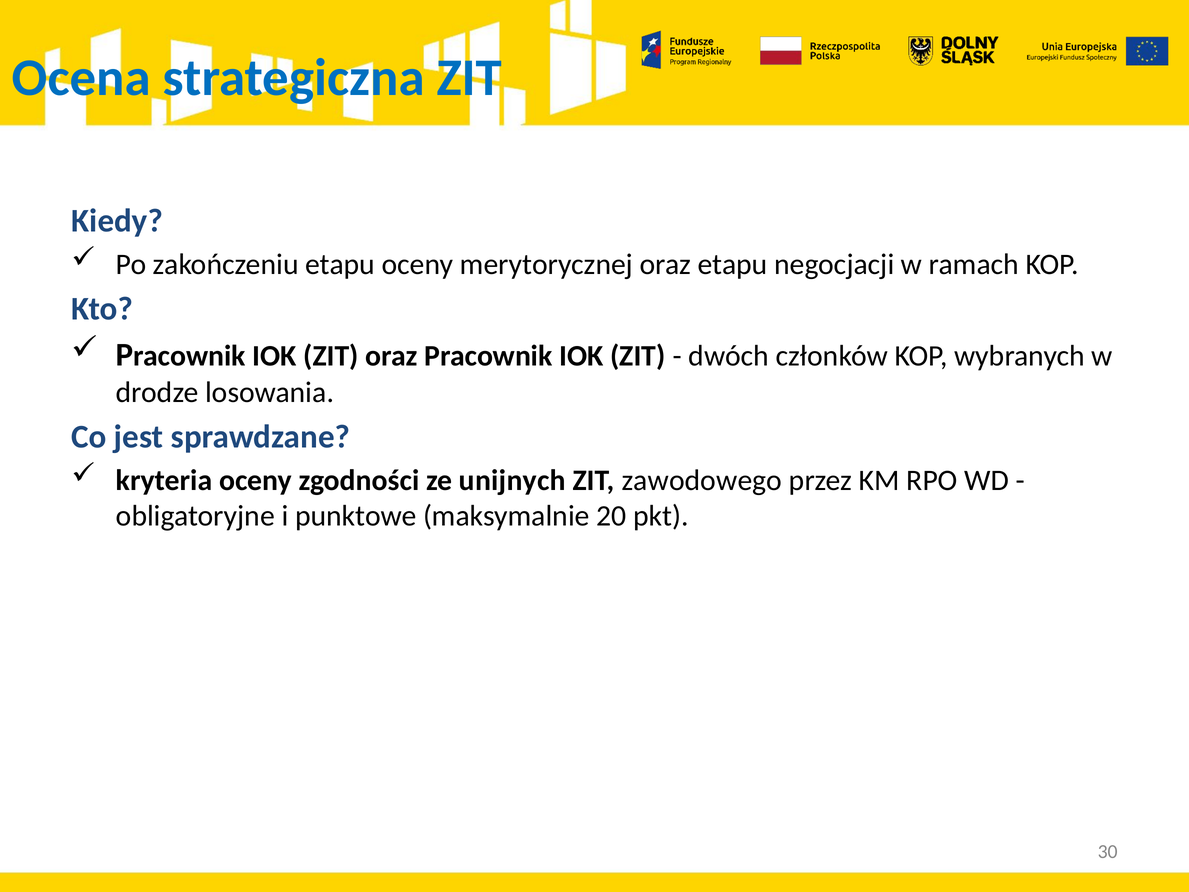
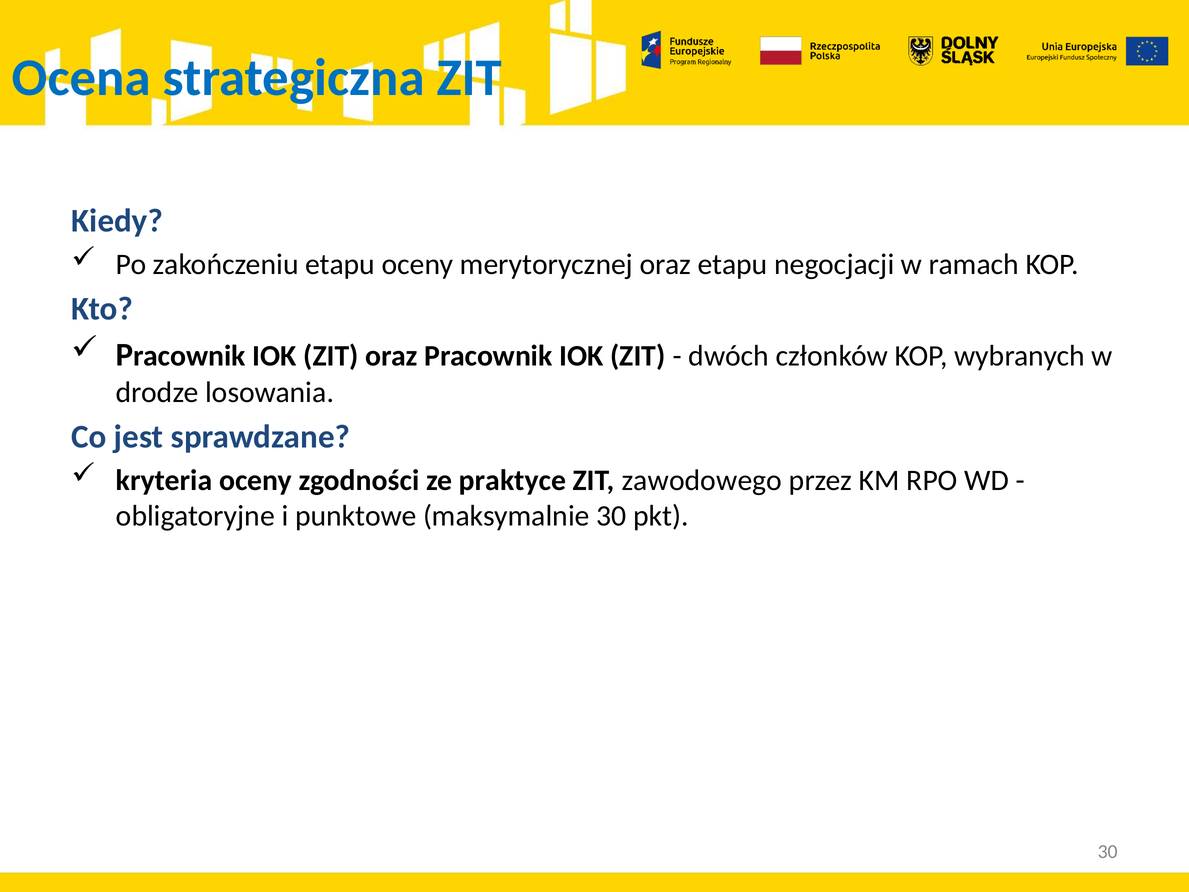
unijnych: unijnych -> praktyce (512, 480)
maksymalnie 20: 20 -> 30 (611, 516)
